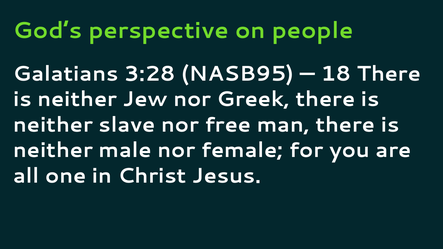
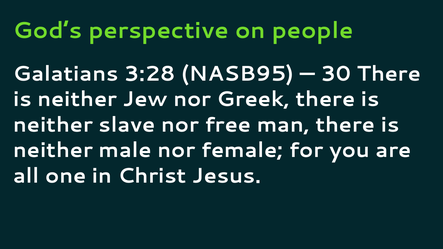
18: 18 -> 30 (336, 74)
